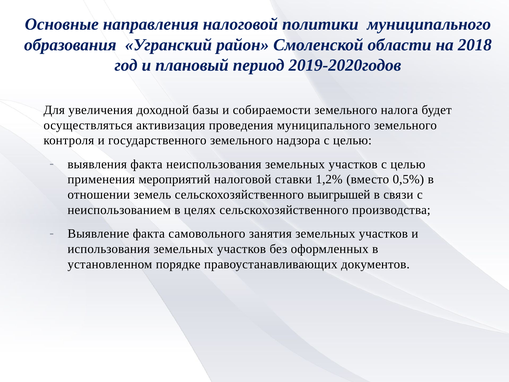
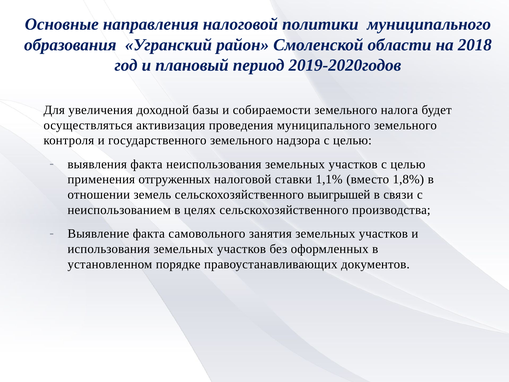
мероприятий: мероприятий -> отгруженных (175, 179)
1,2%: 1,2% -> 1,1% (329, 179)
0,5%: 0,5% -> 1,8% (408, 179)
